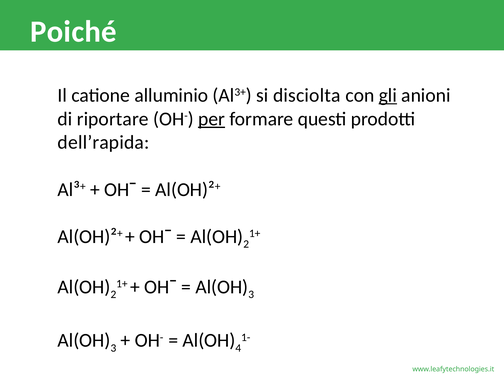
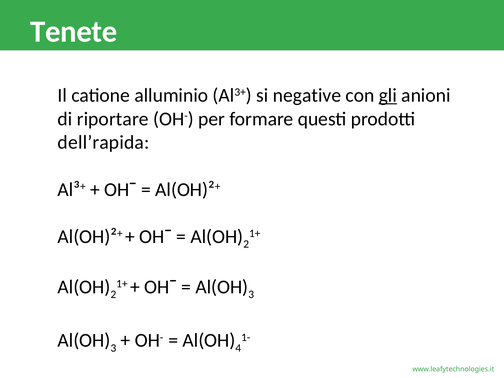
Poiché: Poiché -> Tenete (74, 32)
disciolta: disciolta -> negative (307, 95)
per underline: present -> none (212, 119)
